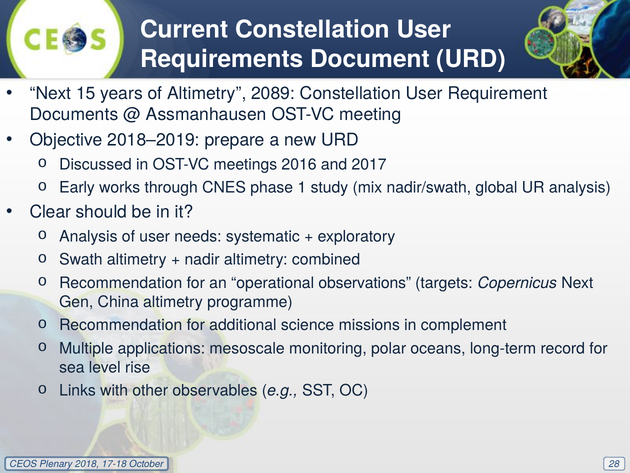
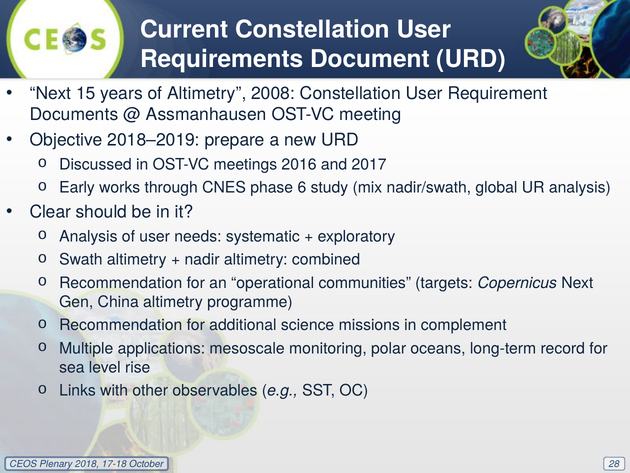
2089: 2089 -> 2008 (273, 94)
1: 1 -> 6 (302, 187)
observations: observations -> communities (365, 283)
